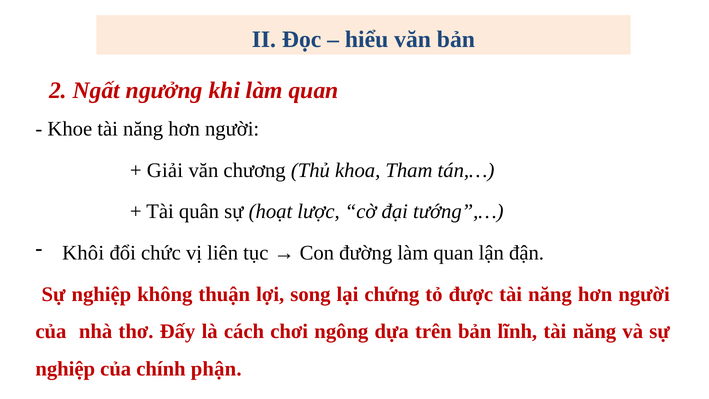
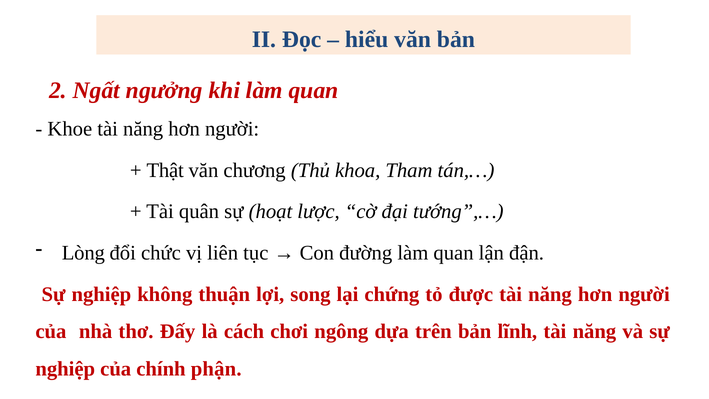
Giải: Giải -> Thật (165, 170)
Khôi: Khôi -> Lòng (83, 253)
